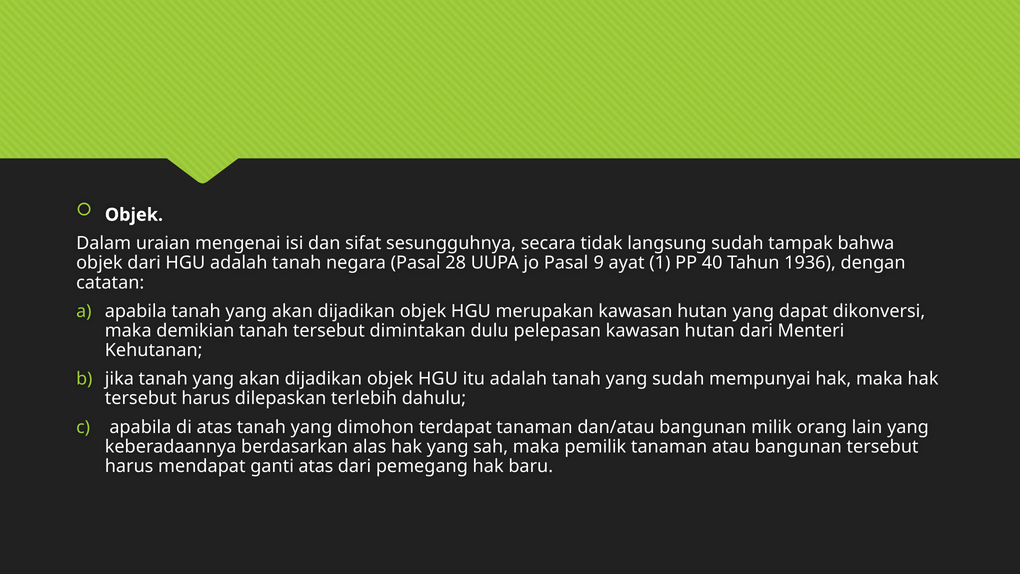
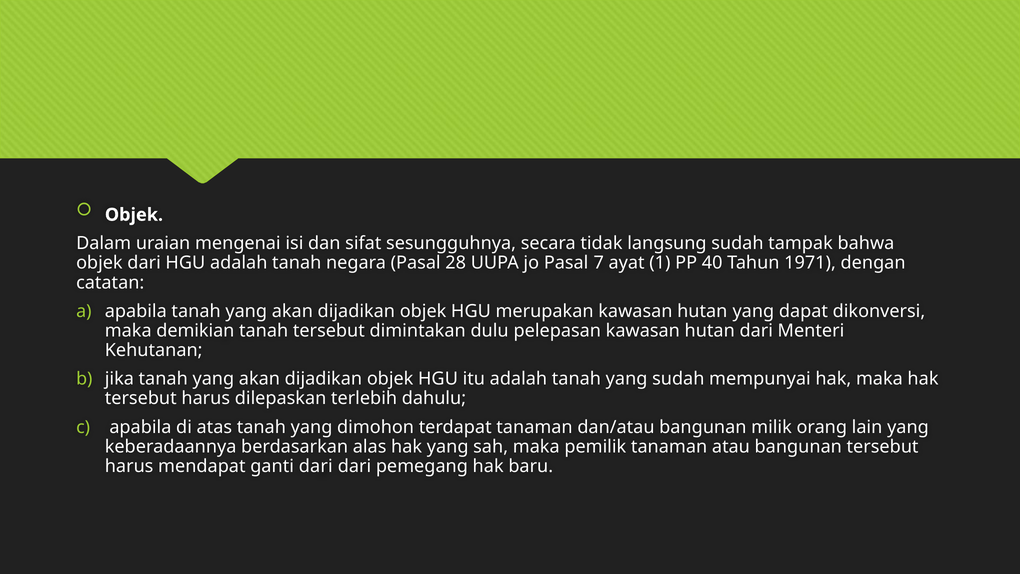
9: 9 -> 7 (599, 263)
1936: 1936 -> 1971 (810, 263)
ganti atas: atas -> dari (316, 466)
